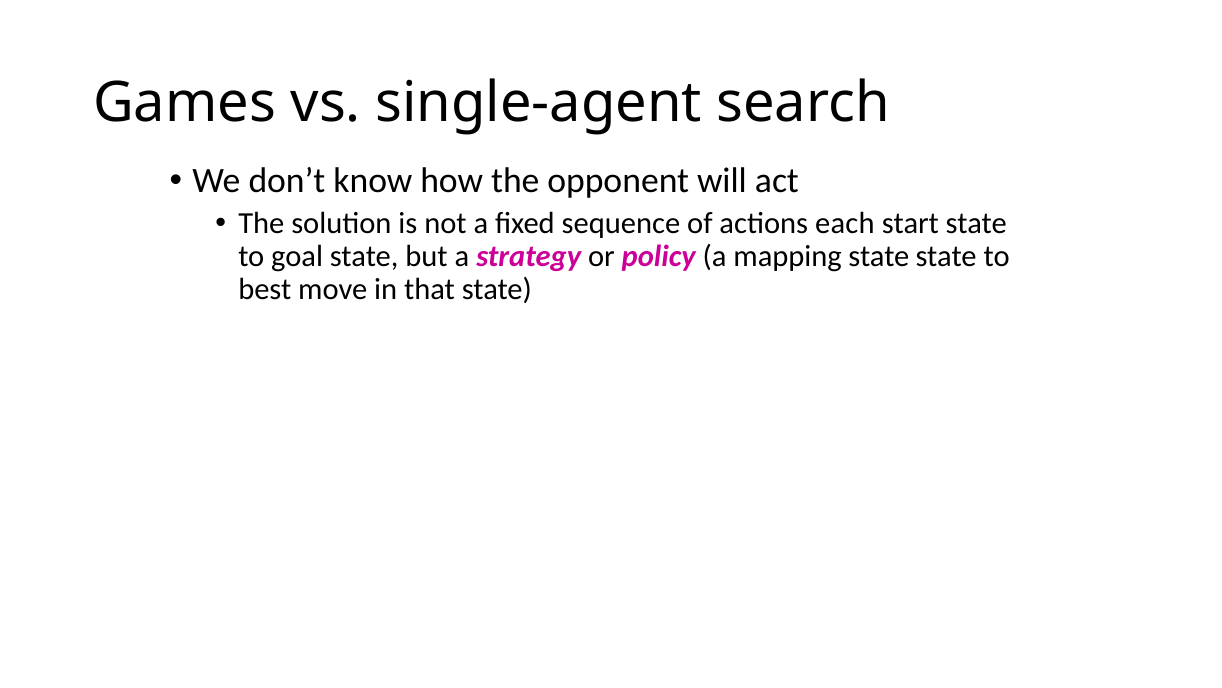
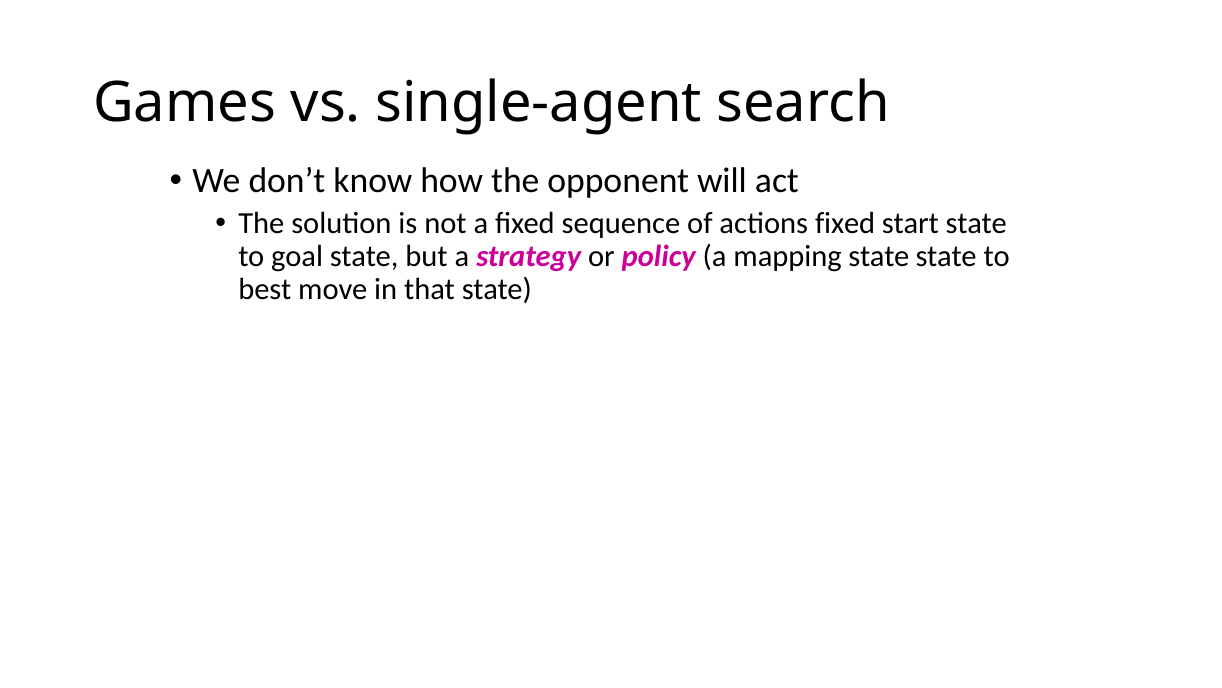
actions each: each -> fixed (845, 223)
